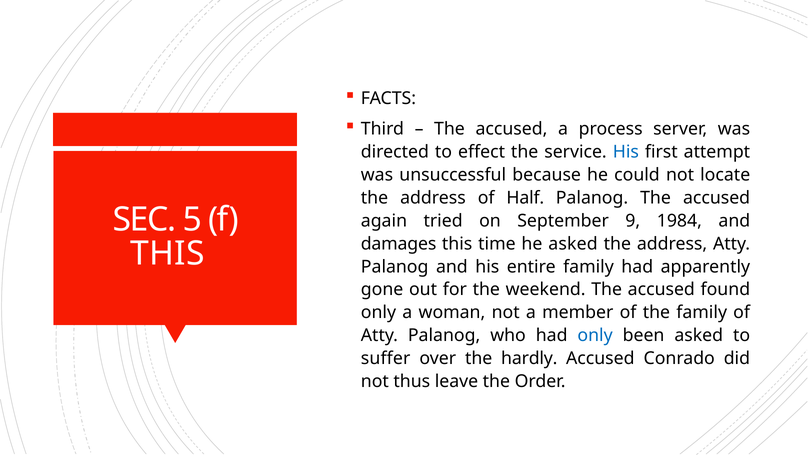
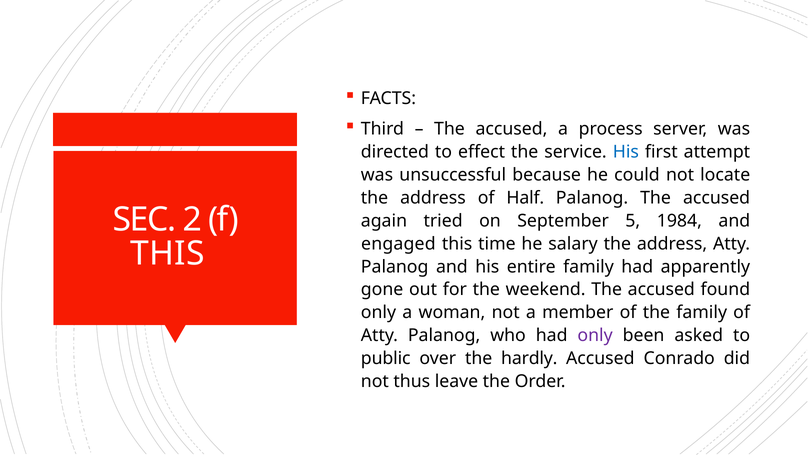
5: 5 -> 2 (192, 219)
9: 9 -> 5 (633, 221)
damages: damages -> engaged (398, 244)
he asked: asked -> salary (573, 244)
only colour: blue -> purple (595, 336)
suffer: suffer -> public (386, 358)
